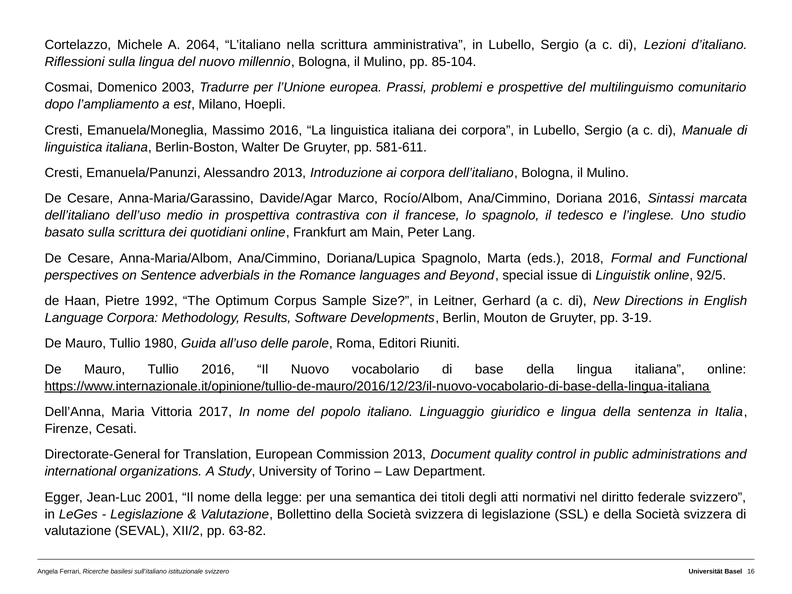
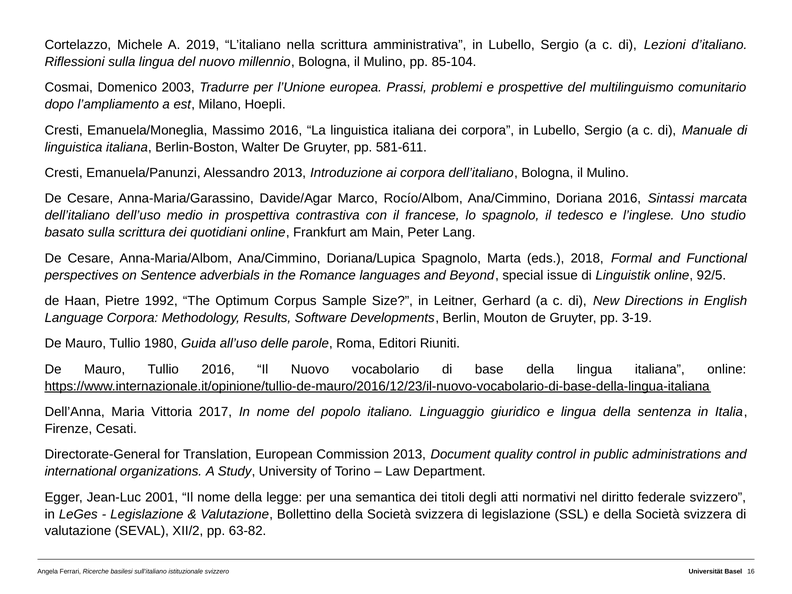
2064: 2064 -> 2019 (203, 45)
